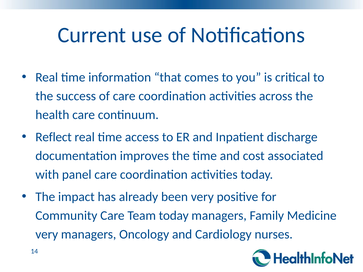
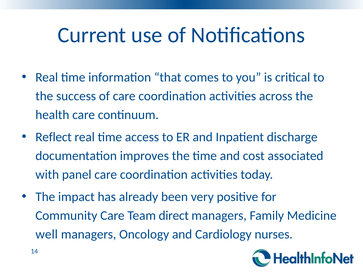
Team today: today -> direct (174, 216)
very: very -> well (47, 235)
